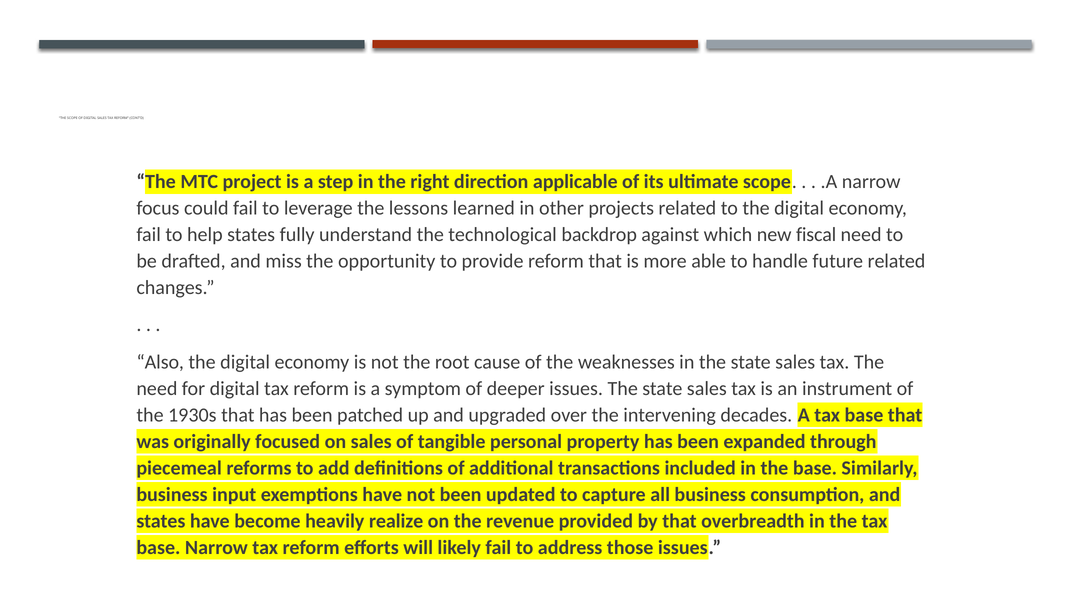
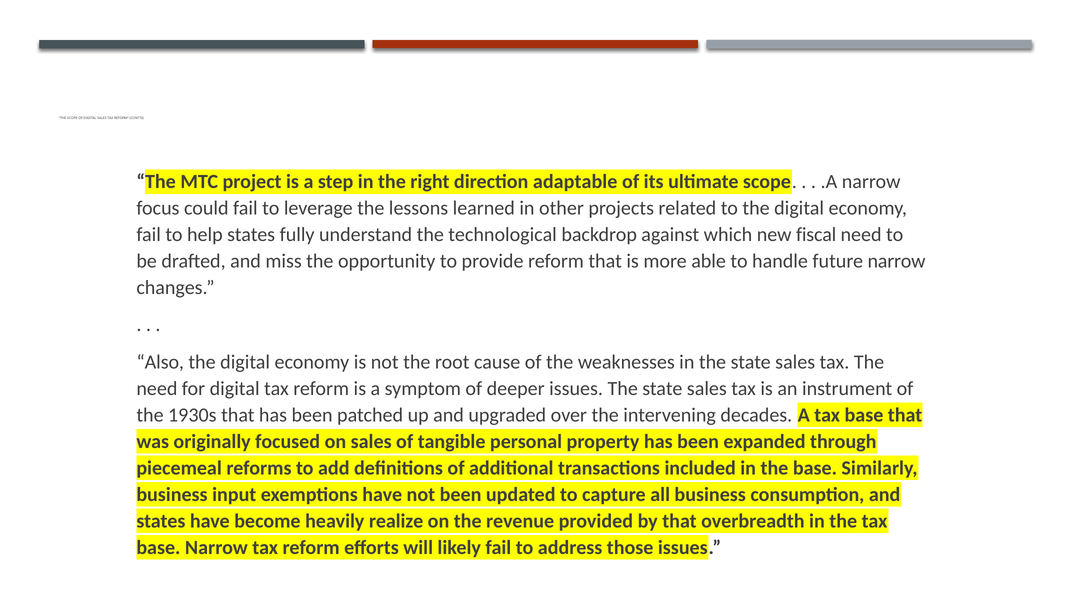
applicable: applicable -> adaptable (575, 182)
future related: related -> narrow (897, 261)
